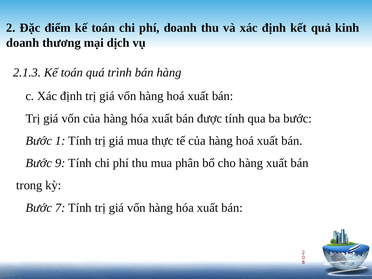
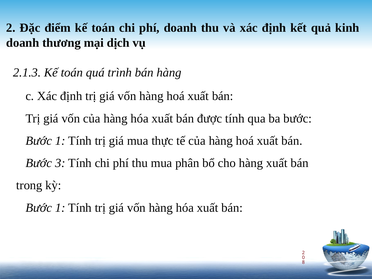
9: 9 -> 3 (60, 163)
7: 7 -> 1 (60, 208)
